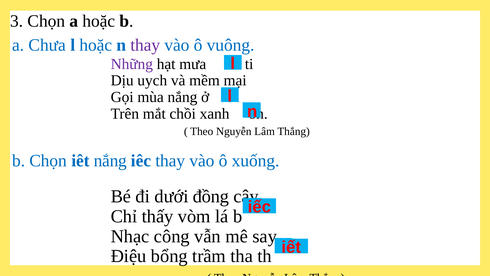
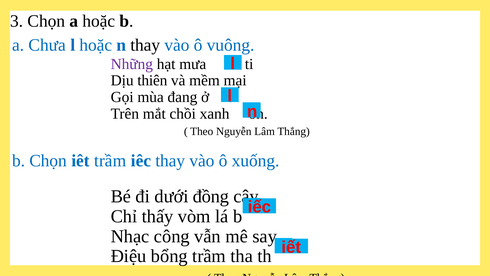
thay colour: purple -> black (145, 45)
uych: uych -> thiên (152, 80)
mùa nắng: nắng -> đang (182, 97)
iêt nắng: nắng -> trầm (110, 161)
